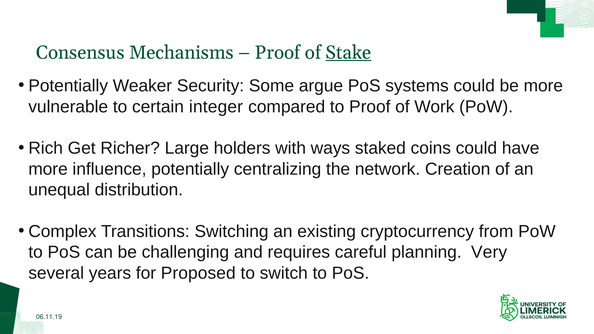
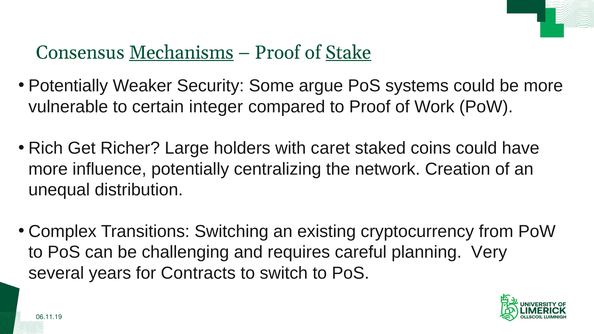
Mechanisms underline: none -> present (181, 53)
ways: ways -> caret (330, 148)
Proposed: Proposed -> Contracts (198, 273)
